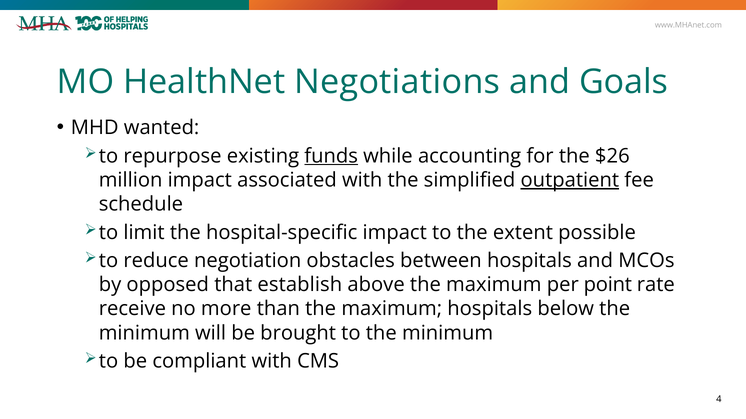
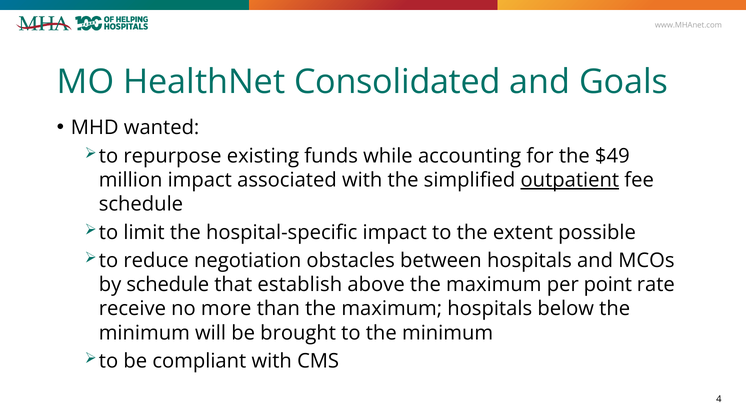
Negotiations: Negotiations -> Consolidated (397, 82)
funds underline: present -> none (331, 156)
$26: $26 -> $49 (612, 156)
by opposed: opposed -> schedule (168, 285)
